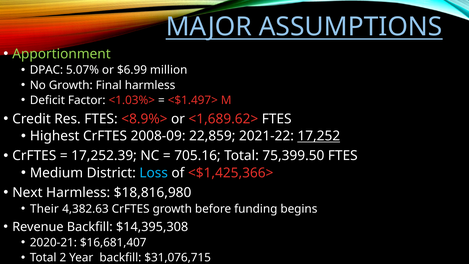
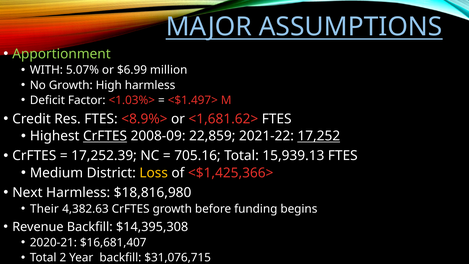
DPAC: DPAC -> WITH (46, 70)
Final: Final -> High (109, 85)
<1,689.62>: <1,689.62> -> <1,681.62> (223, 119)
CrFTES underline: none -> present (105, 136)
75,399.50: 75,399.50 -> 15,939.13 (293, 156)
Loss colour: light blue -> yellow (154, 173)
